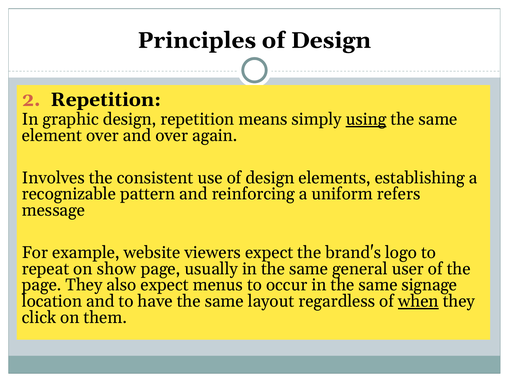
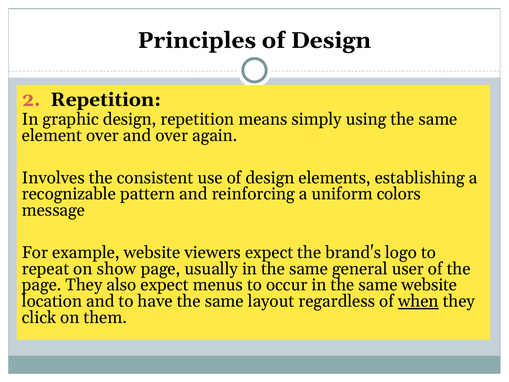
using underline: present -> none (366, 119)
refers: refers -> colors (399, 194)
same signage: signage -> website (429, 285)
